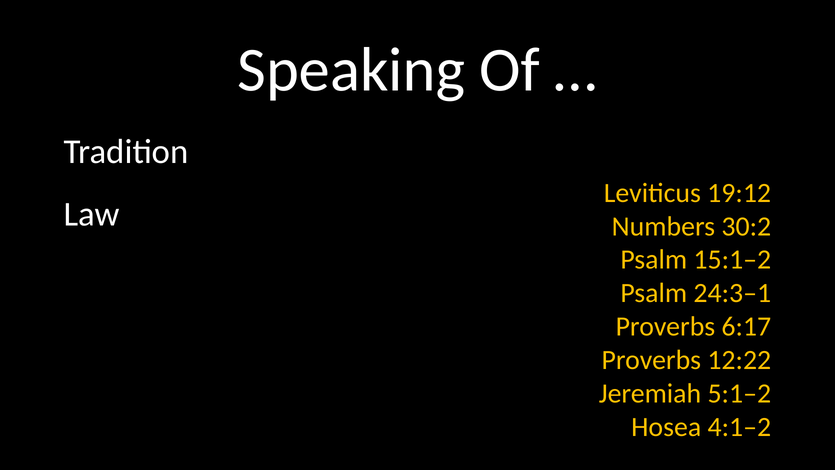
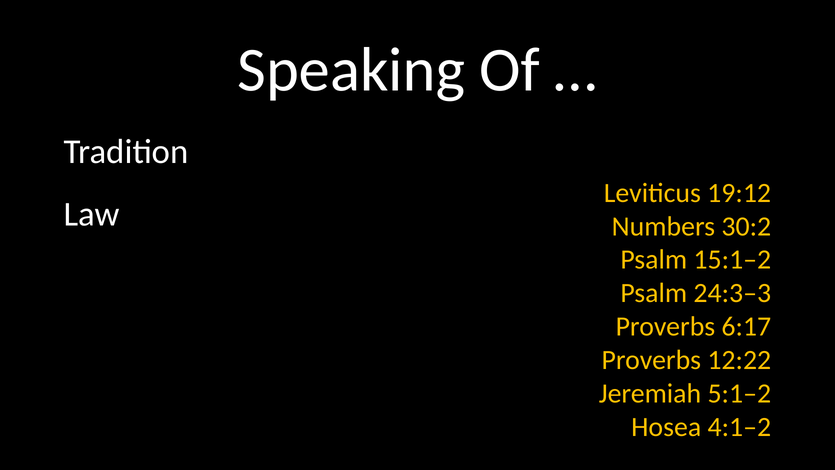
24:3–1: 24:3–1 -> 24:3–3 (732, 293)
